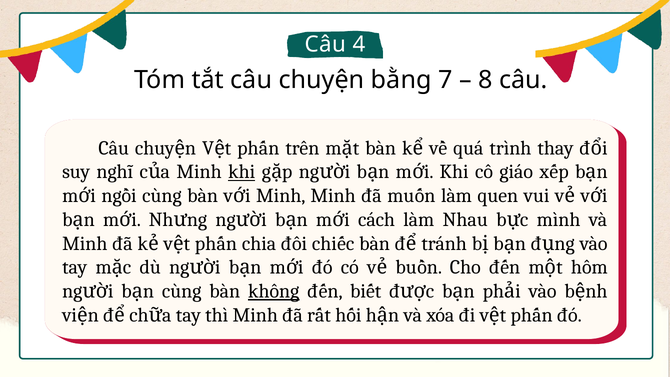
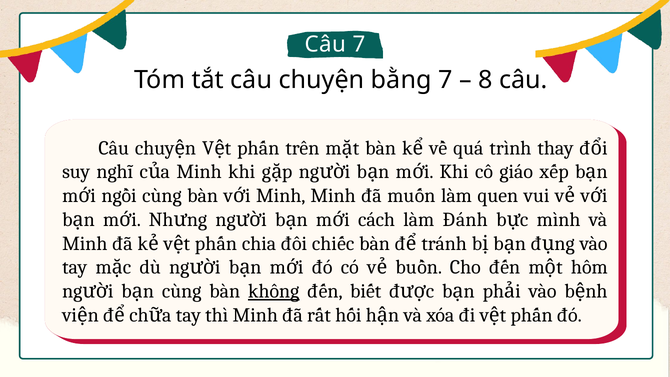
Câu 4: 4 -> 7 (359, 45)
khi underline: present -> none (242, 172)
Nhau: Nhau -> Đánh (465, 220)
